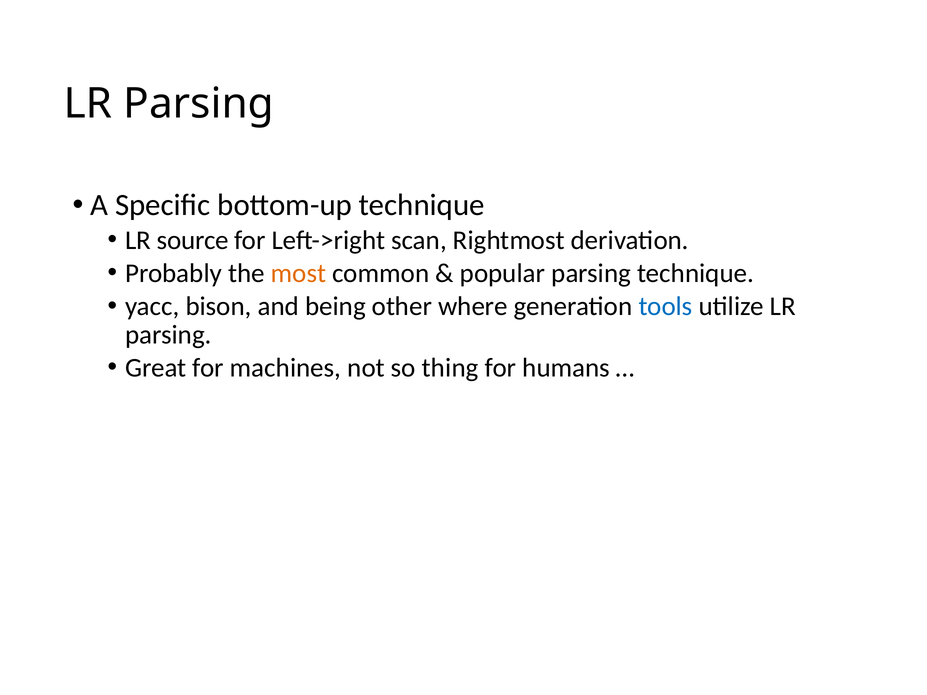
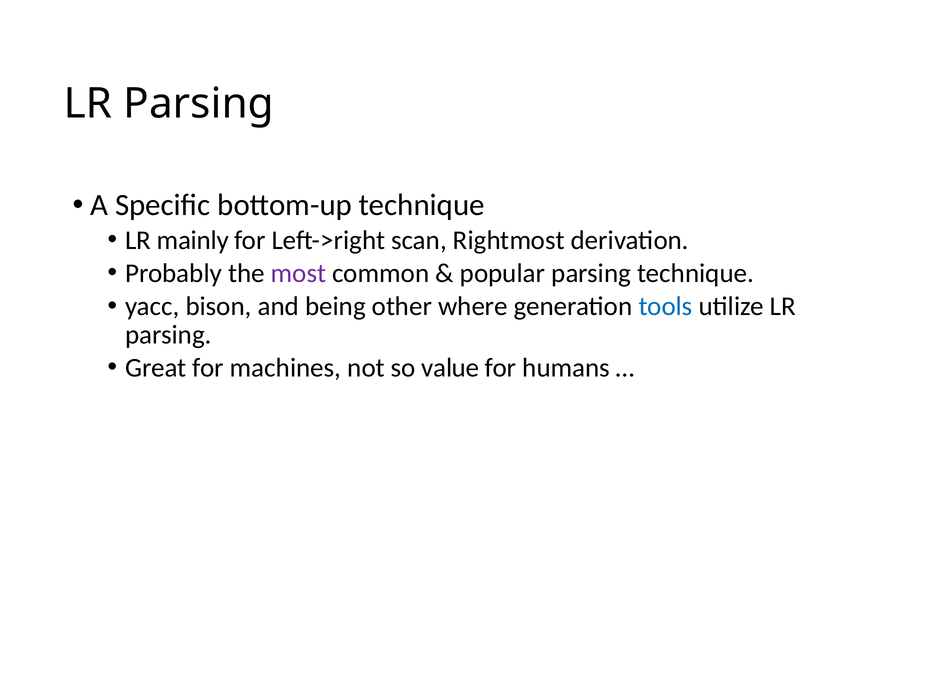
source: source -> mainly (193, 240)
most colour: orange -> purple (298, 273)
thing: thing -> value (450, 368)
